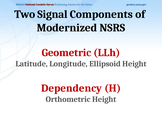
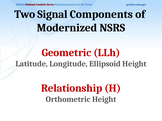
Dependency: Dependency -> Relationship (72, 89)
